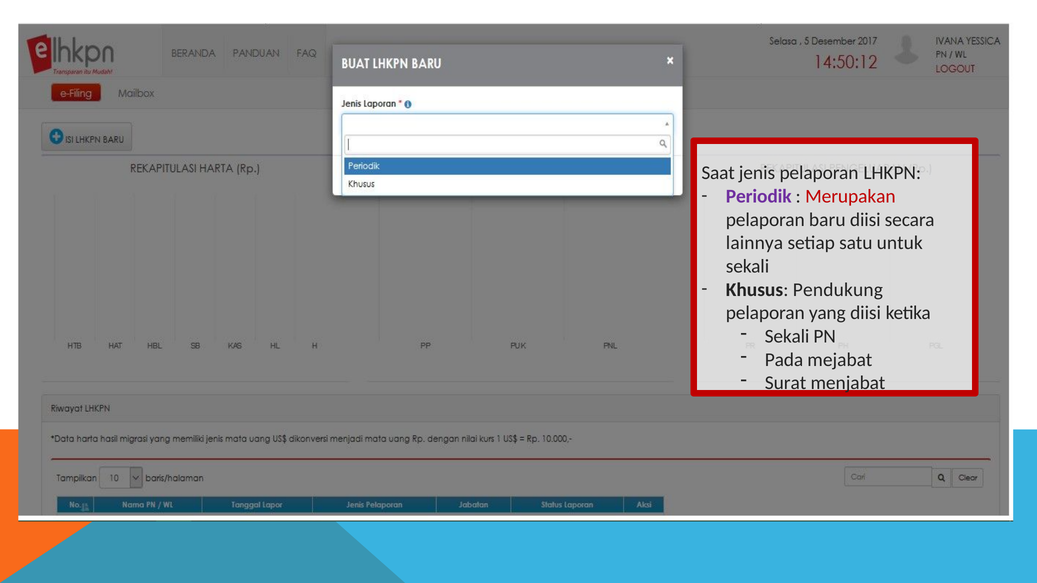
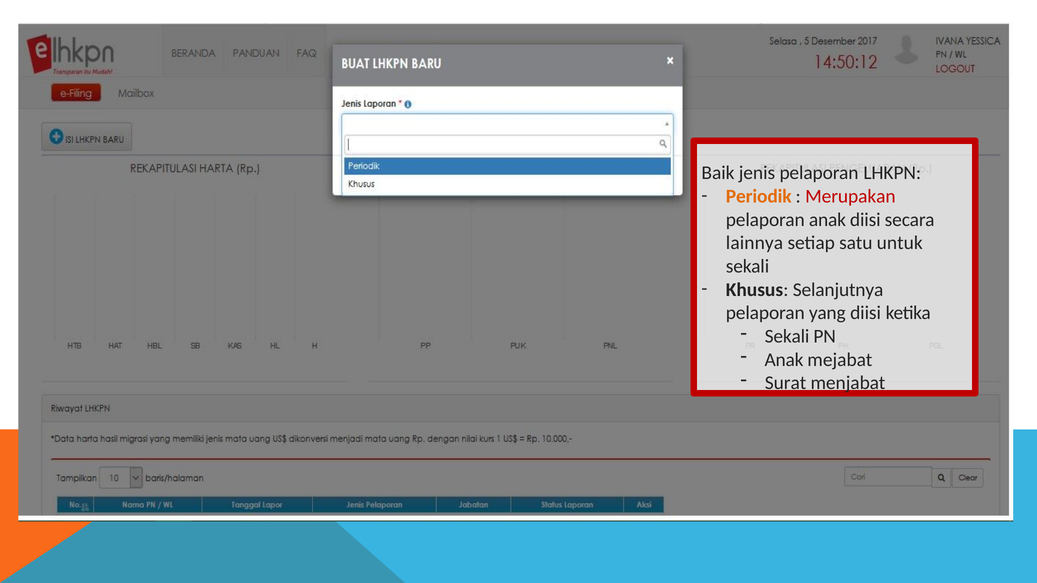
Saat: Saat -> Baik (718, 173)
Periodik colour: purple -> orange (759, 197)
pelaporan baru: baru -> anak (827, 220)
Pendukung: Pendukung -> Selanjutnya (838, 290)
Pada: Pada -> Anak (784, 360)
